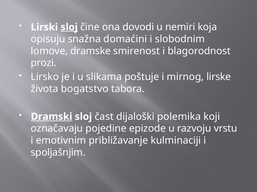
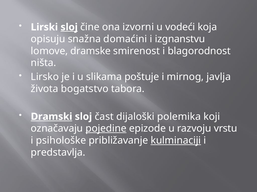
dovodi: dovodi -> izvorni (138, 27)
nemiri: nemiri -> vodeći (180, 27)
slobodnim: slobodnim -> izgnanstvu (180, 39)
prozi: prozi -> ništa (43, 63)
lirske: lirske -> javlja (219, 77)
pojedine underline: none -> present (106, 129)
emotivnim: emotivnim -> psihološke (61, 141)
kulminaciji underline: none -> present (176, 141)
spoljašnjim: spoljašnjim -> predstavlja (58, 153)
